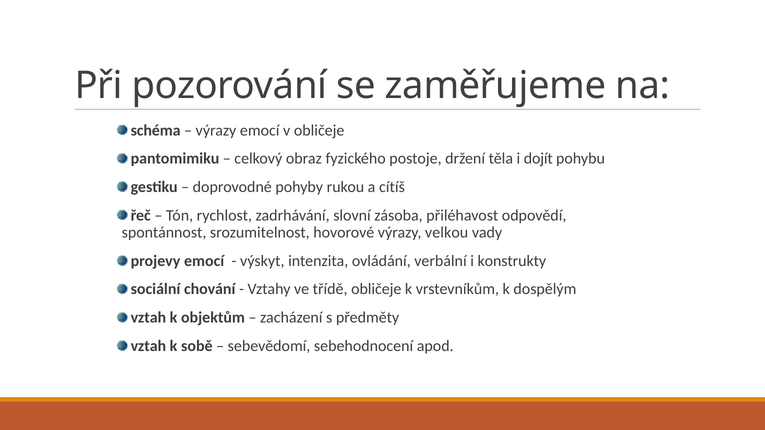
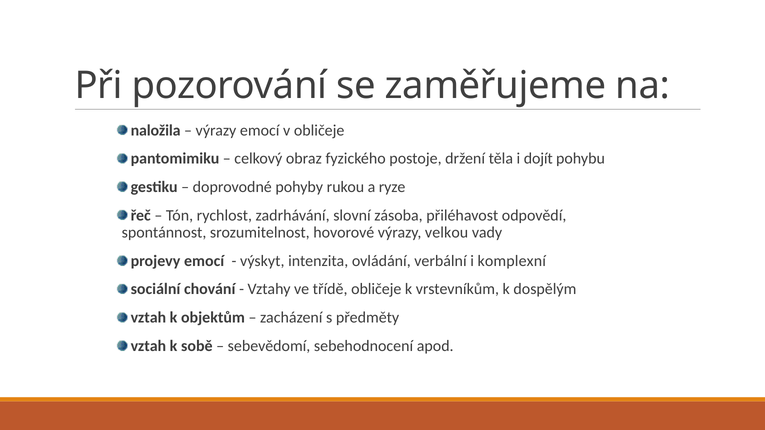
schéma: schéma -> naložila (156, 130)
cítíš: cítíš -> ryze (392, 187)
konstrukty: konstrukty -> komplexní (512, 261)
